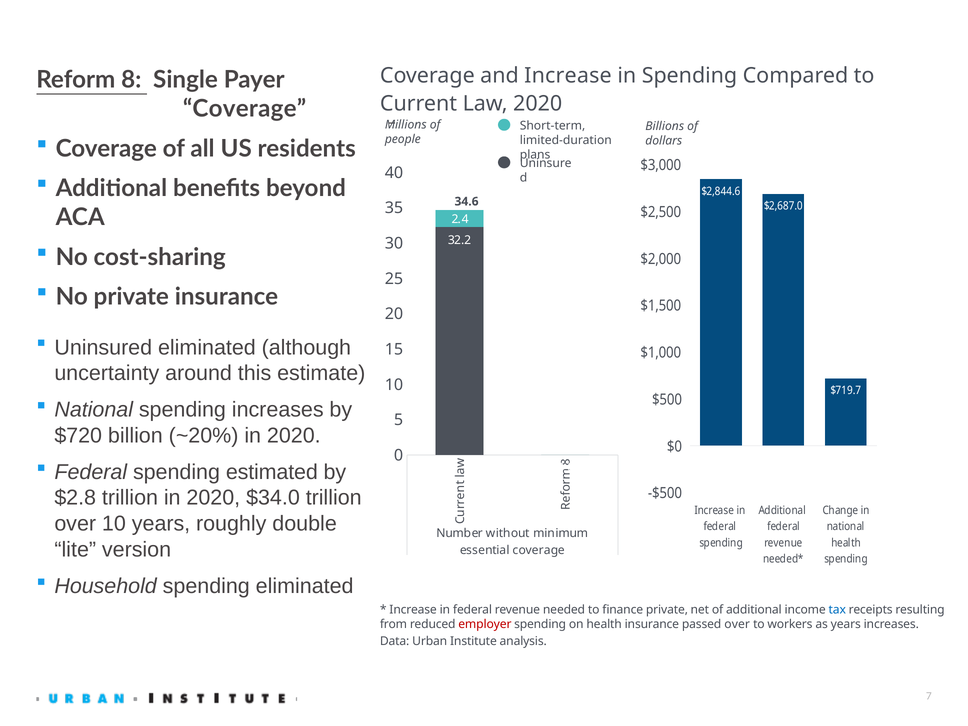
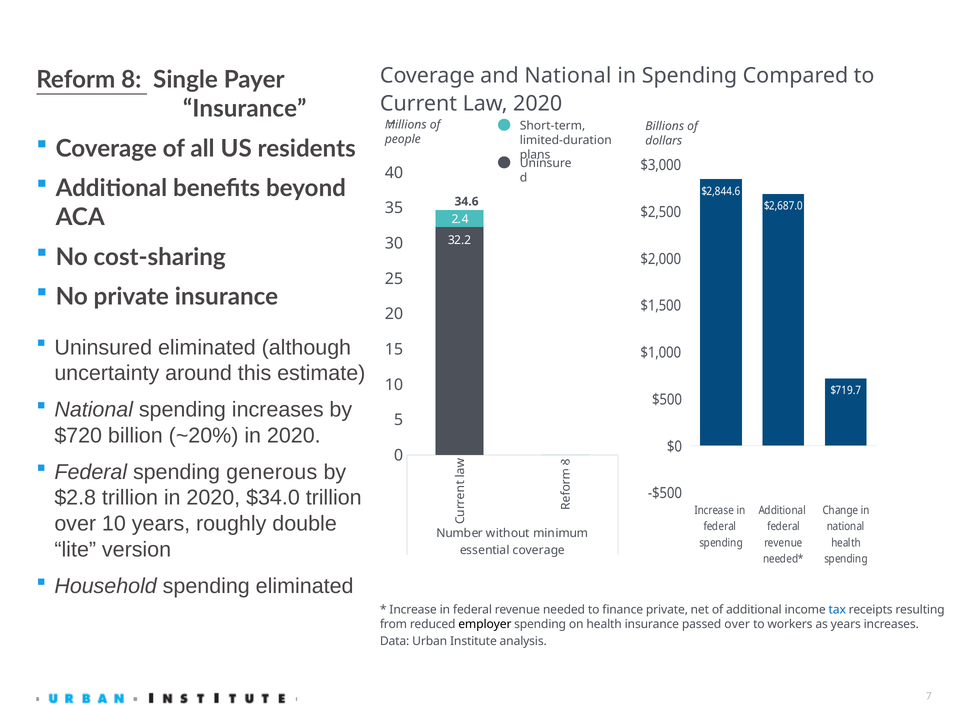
and Increase: Increase -> National (568, 75)
Coverage: Coverage -> Insurance (245, 109)
estimated: estimated -> generous (272, 472)
employer colour: red -> black (485, 624)
